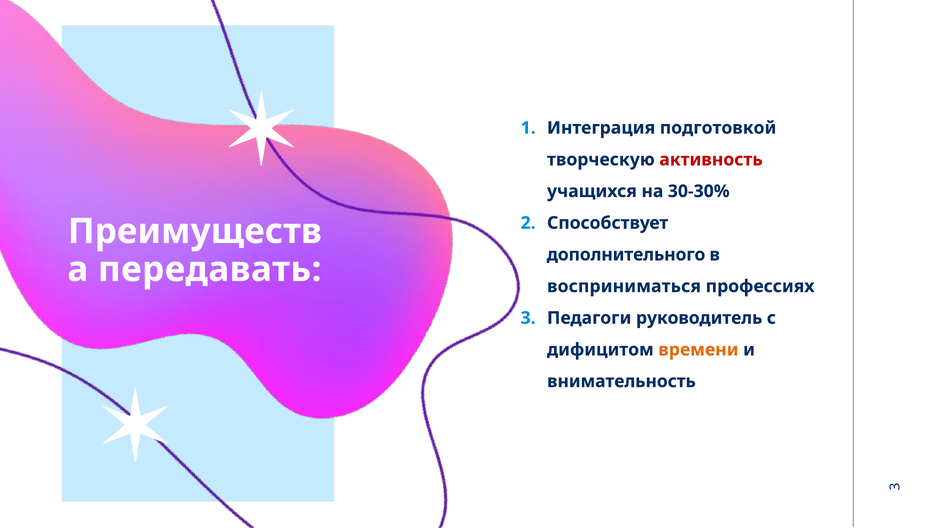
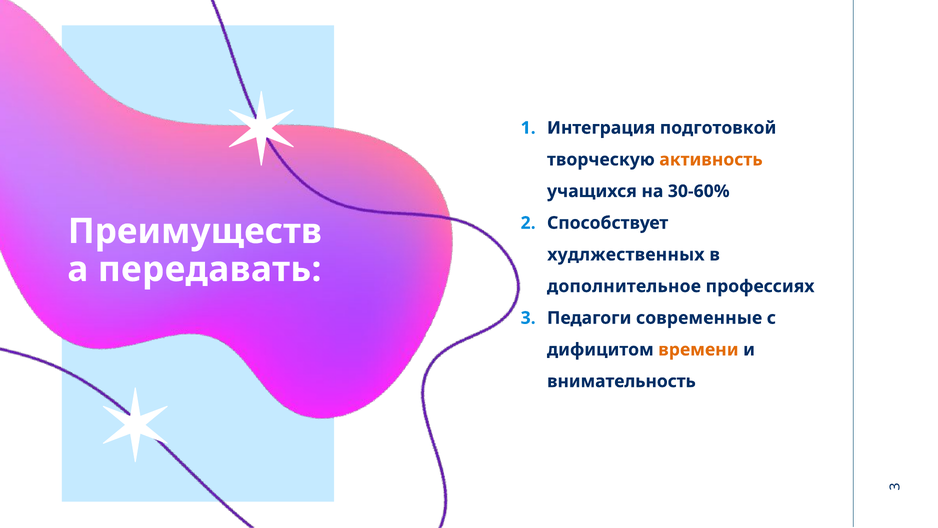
активность colour: red -> orange (711, 159)
30-30%: 30-30% -> 30-60% (699, 191)
дополнительного: дополнительного -> худлжественных (626, 254)
восприниматься: восприниматься -> дополнительное (624, 286)
руководитель: руководитель -> современные (699, 318)
